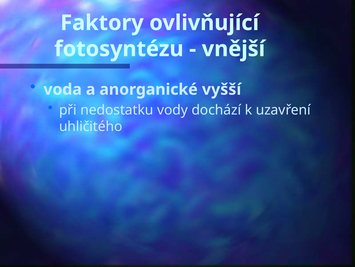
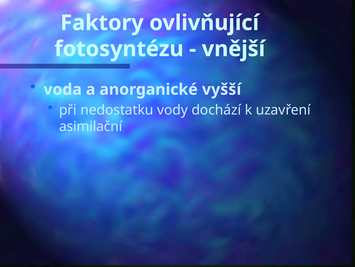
uhličitého: uhličitého -> asimilační (91, 126)
